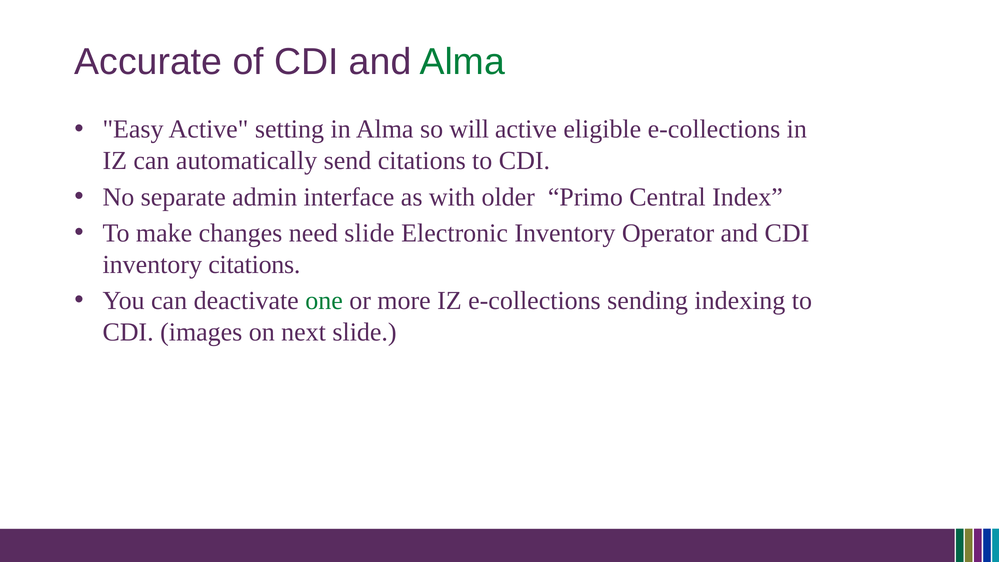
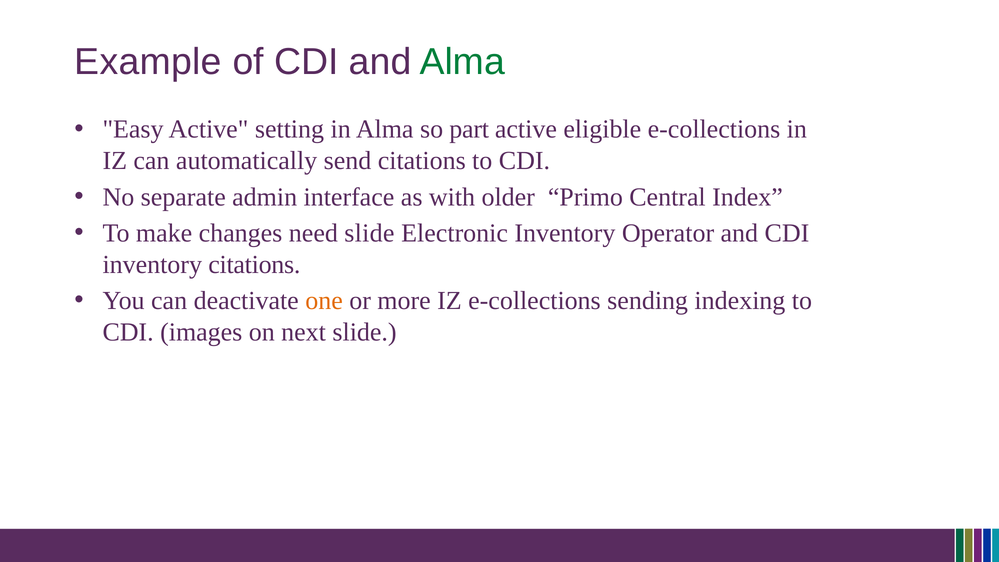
Accurate: Accurate -> Example (148, 62)
will: will -> part (469, 129)
one colour: green -> orange (324, 301)
